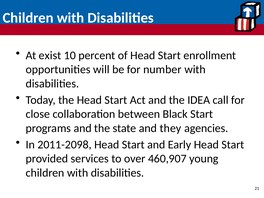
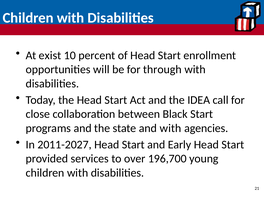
number: number -> through (162, 69)
and they: they -> with (170, 128)
2011-2098: 2011-2098 -> 2011-2027 (65, 145)
460,907: 460,907 -> 196,700 (167, 159)
